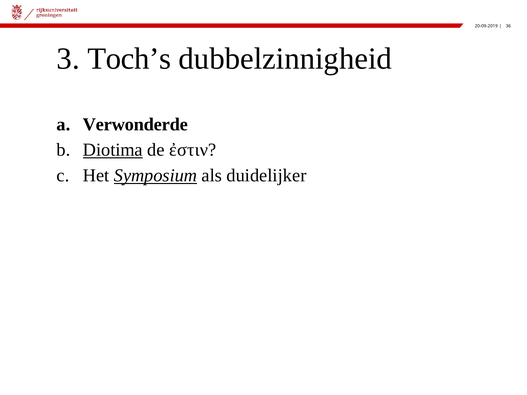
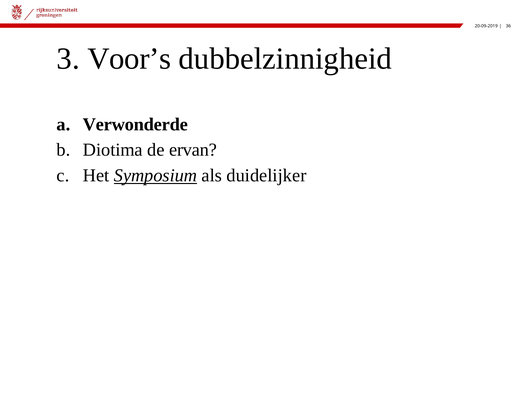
Toch’s: Toch’s -> Voor’s (129, 59)
Diotima underline: present -> none (113, 150)
ἐστιν: ἐστιν -> ervan (193, 150)
